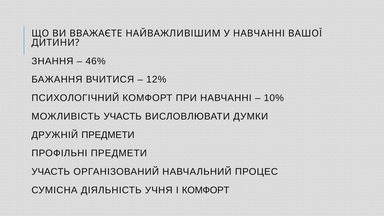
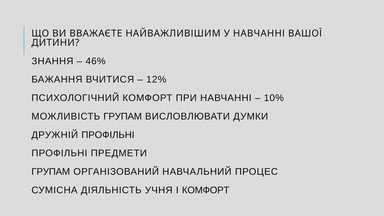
МОЖЛИВІСТЬ УЧАСТЬ: УЧАСТЬ -> ГРУПАМ (123, 116)
ДРУЖНІЙ ПРЕДМЕТИ: ПРЕДМЕТИ -> ПРОФІЛЬНІ (108, 135)
УЧАСТЬ: УЧАСТЬ -> ГРУПАМ (51, 172)
